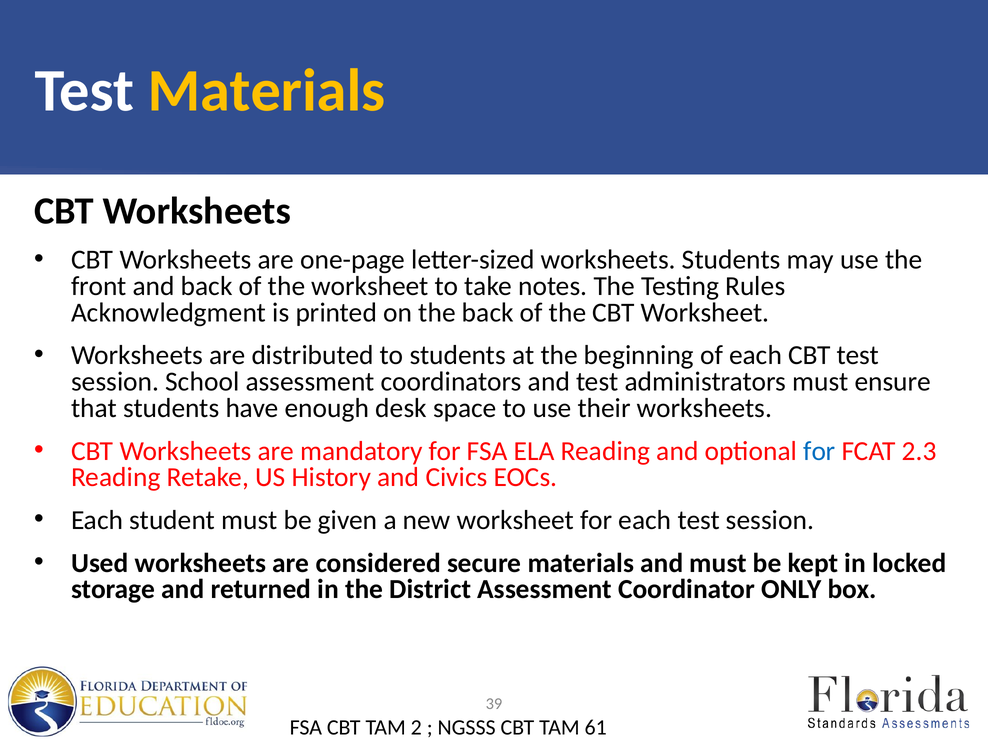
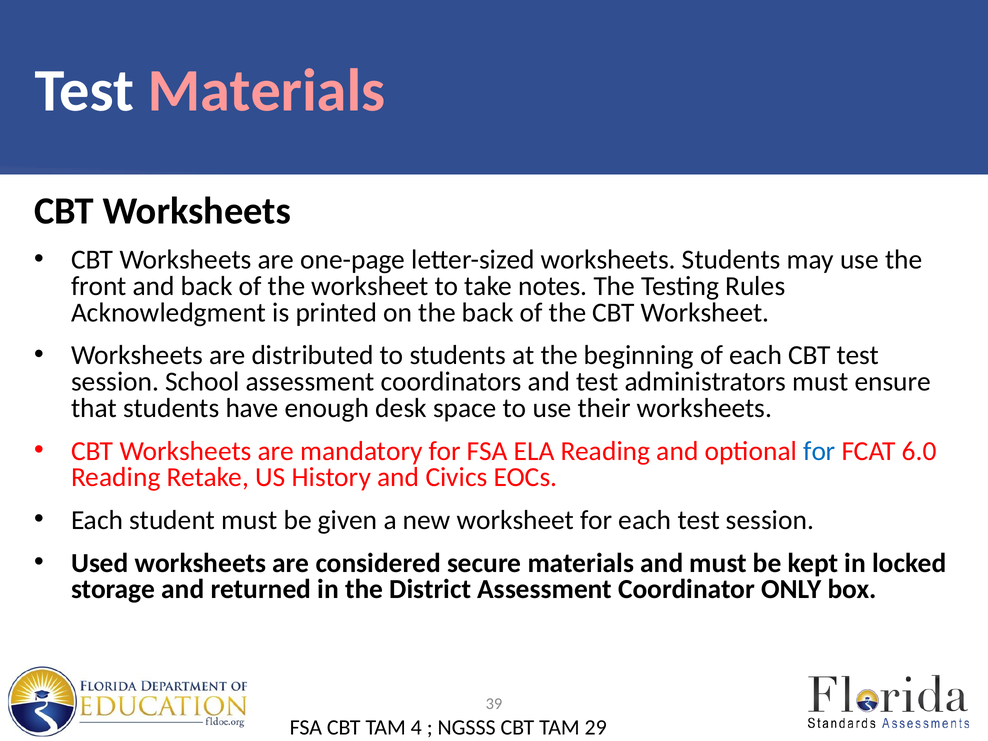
Materials colour: yellow -> pink (266, 91)
2.3: 2.3 -> 6.0 (919, 451)
2: 2 -> 4 (416, 728)
61: 61 -> 29 (596, 728)
